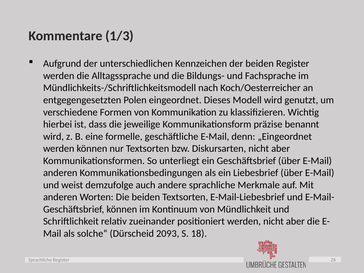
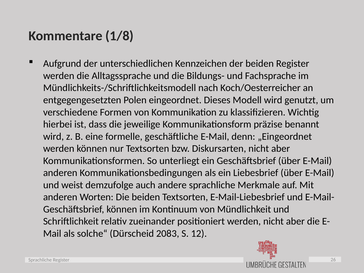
1/3: 1/3 -> 1/8 (120, 36)
2093: 2093 -> 2083 (168, 234)
18: 18 -> 12 (199, 234)
